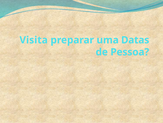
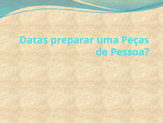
Visita: Visita -> Datas (34, 40)
Datas: Datas -> Peças (135, 40)
